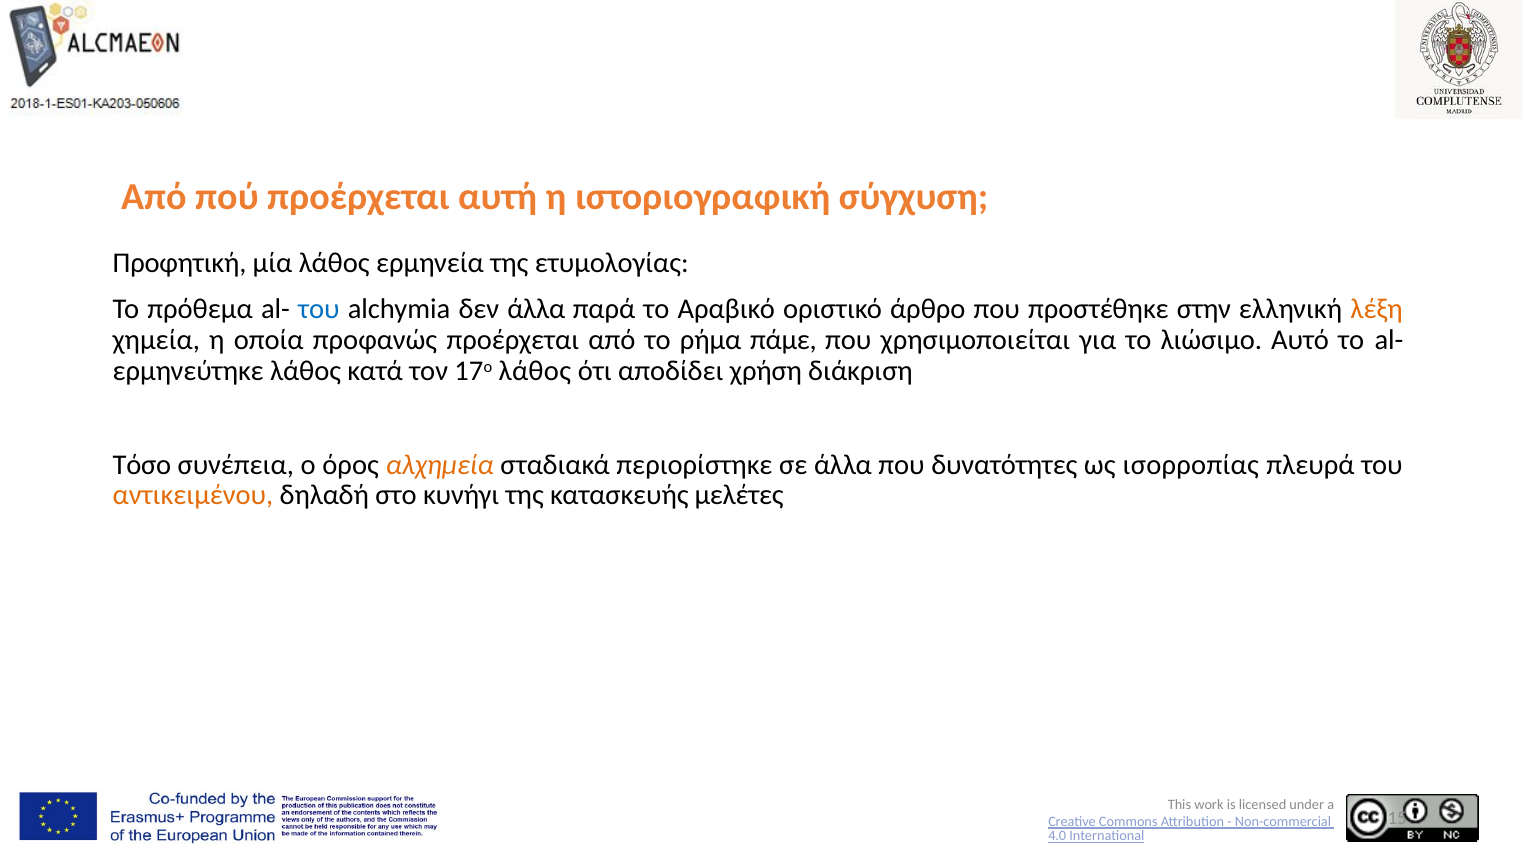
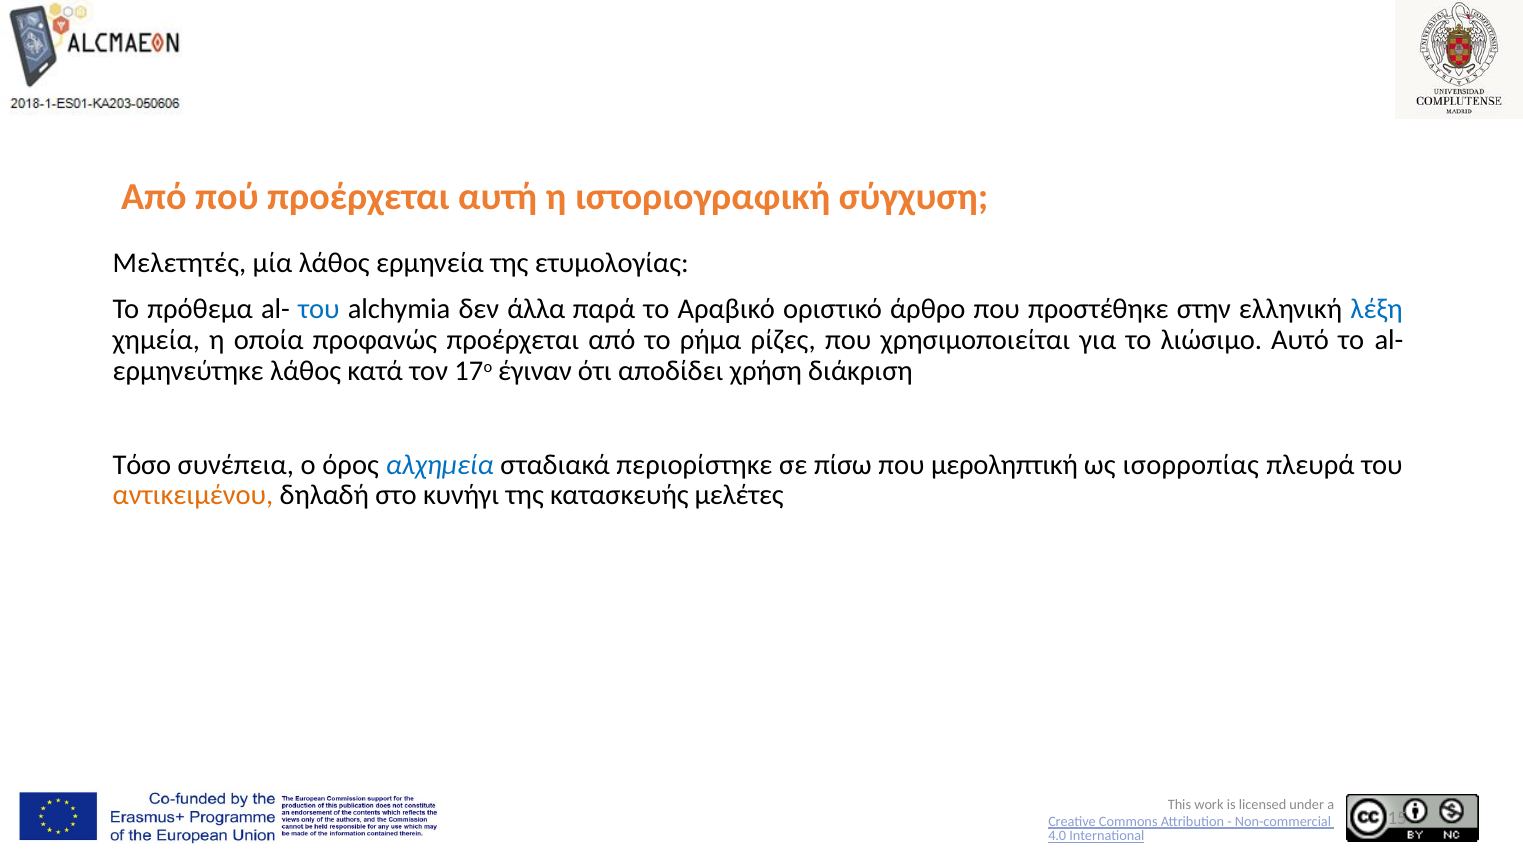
Προφητική: Προφητική -> Μελετητές (179, 263)
λέξη colour: orange -> blue (1376, 309)
πάμε: πάμε -> ρίζες (783, 340)
17ο λάθος: λάθος -> έγιναν (535, 371)
αλχημεία colour: orange -> blue (440, 464)
σε άλλα: άλλα -> πίσω (843, 464)
δυνατότητες: δυνατότητες -> μεροληπτική (1004, 464)
